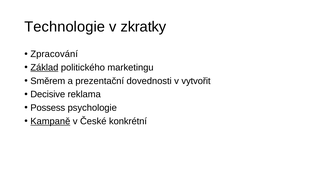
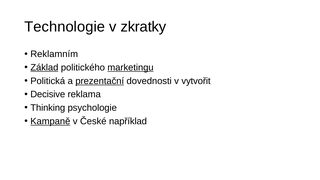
Zpracování: Zpracování -> Reklamním (54, 54)
marketingu underline: none -> present (131, 68)
Směrem: Směrem -> Politická (48, 81)
prezentační underline: none -> present (100, 81)
Possess: Possess -> Thinking (48, 108)
konkrétní: konkrétní -> například (128, 121)
